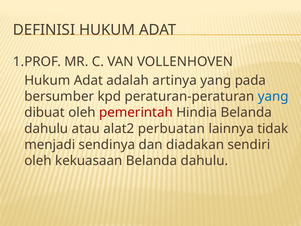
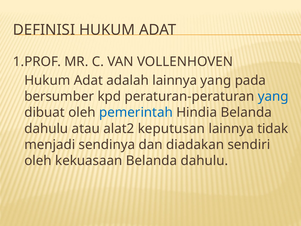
adalah artinya: artinya -> lainnya (175, 80)
pemerintah colour: red -> blue (136, 112)
perbuatan: perbuatan -> keputusan (171, 129)
